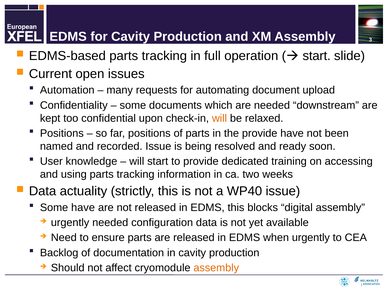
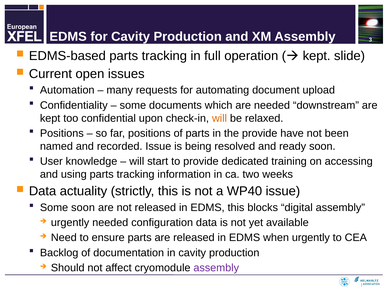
start: start -> kept (317, 56)
Some have: have -> soon (83, 207)
assembly colour: orange -> purple (216, 268)
